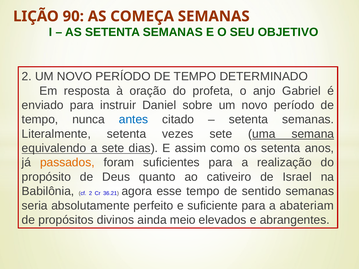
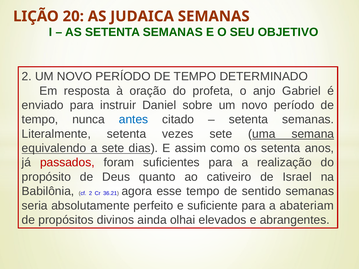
90: 90 -> 20 (73, 16)
COMEÇA: COMEÇA -> JUDAICA (142, 16)
passados colour: orange -> red (67, 163)
meio: meio -> olhai (183, 220)
